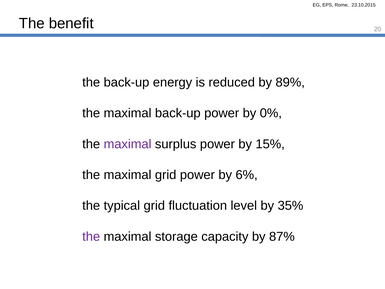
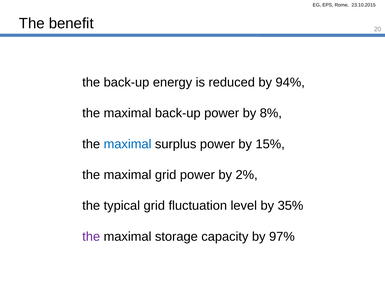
89%: 89% -> 94% (290, 82)
0%: 0% -> 8% (271, 113)
maximal colour: purple -> blue (128, 144)
6%: 6% -> 2% (247, 175)
87%: 87% -> 97% (282, 236)
